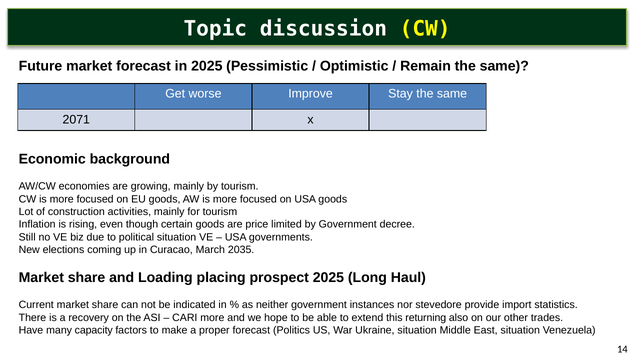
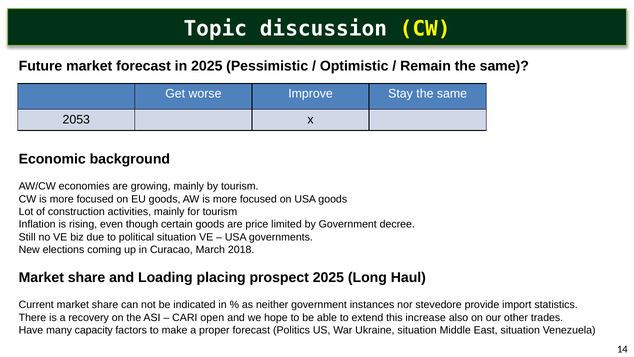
2071: 2071 -> 2053 (76, 119)
2035: 2035 -> 2018 (241, 250)
CARI more: more -> open (212, 317)
returning: returning -> increase (426, 317)
